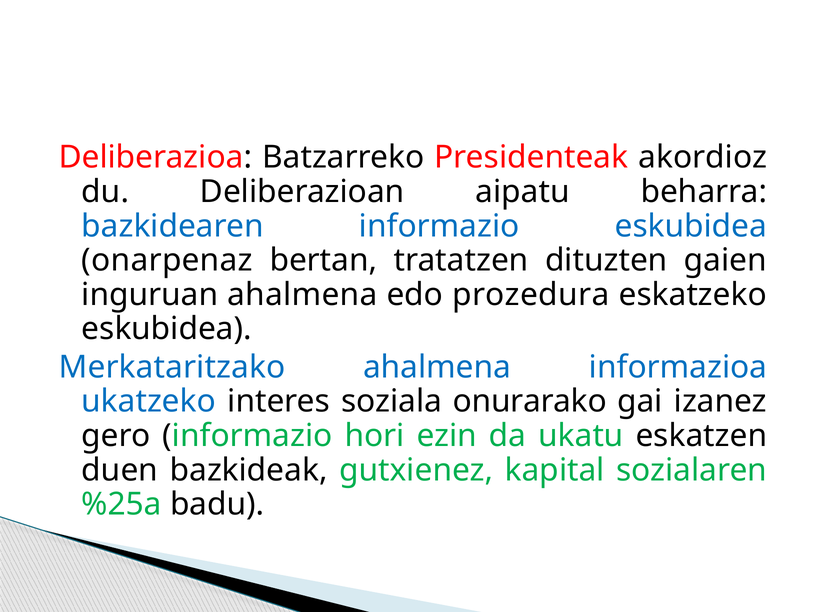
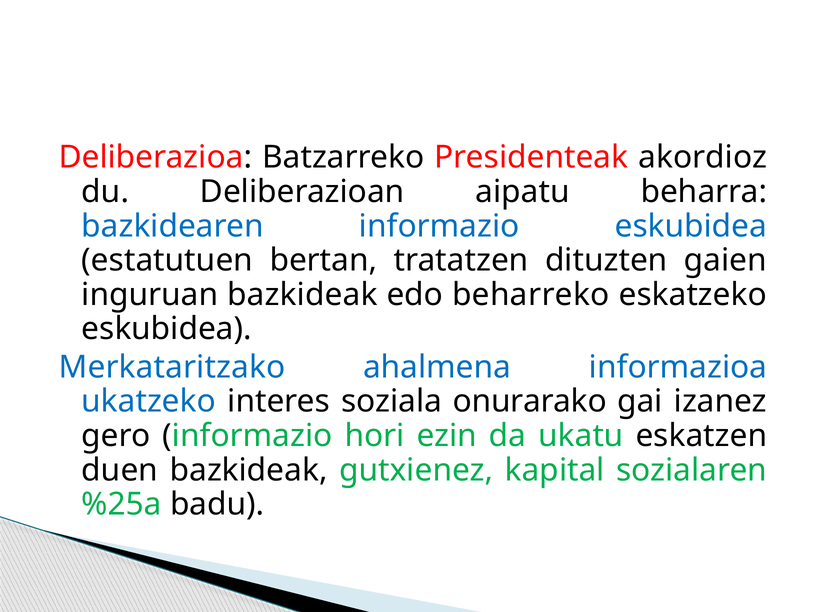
onarpenaz: onarpenaz -> estatutuen (167, 260)
inguruan ahalmena: ahalmena -> bazkideak (302, 295)
prozedura: prozedura -> beharreko (531, 295)
